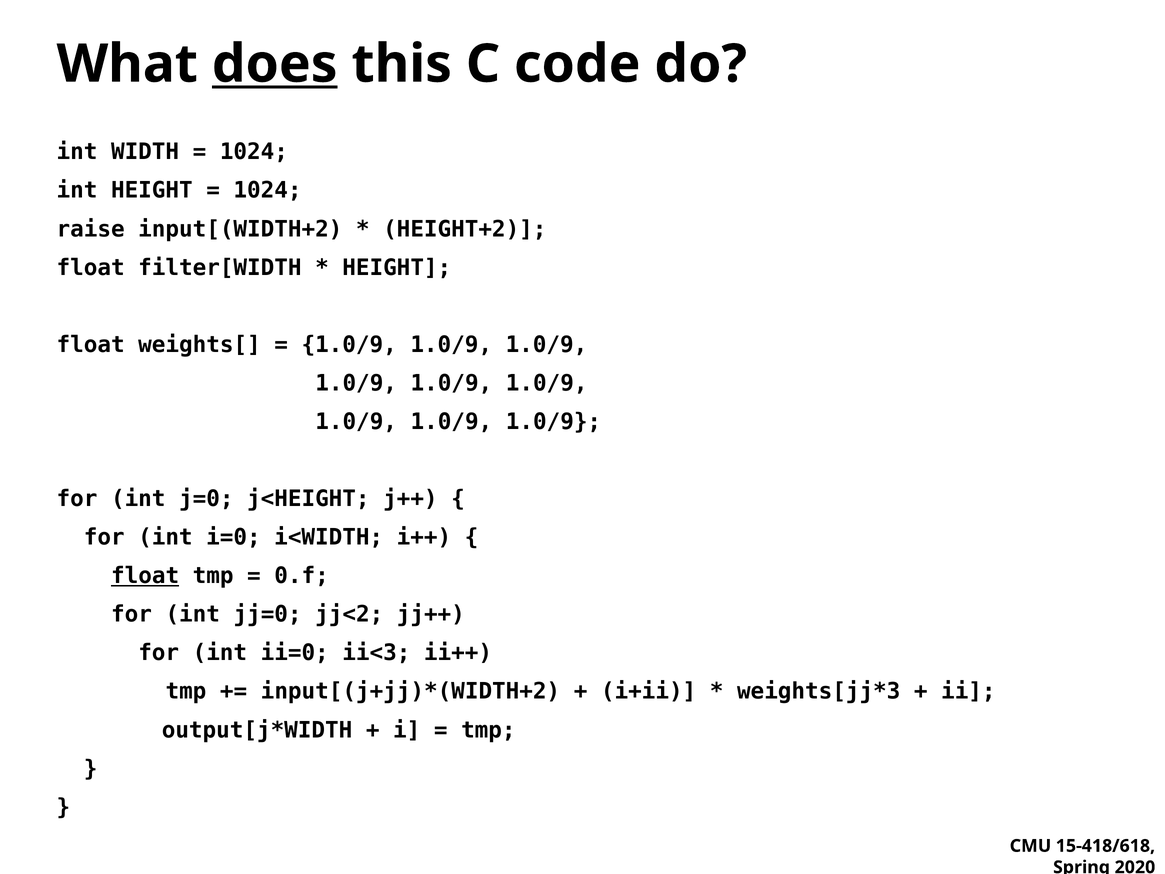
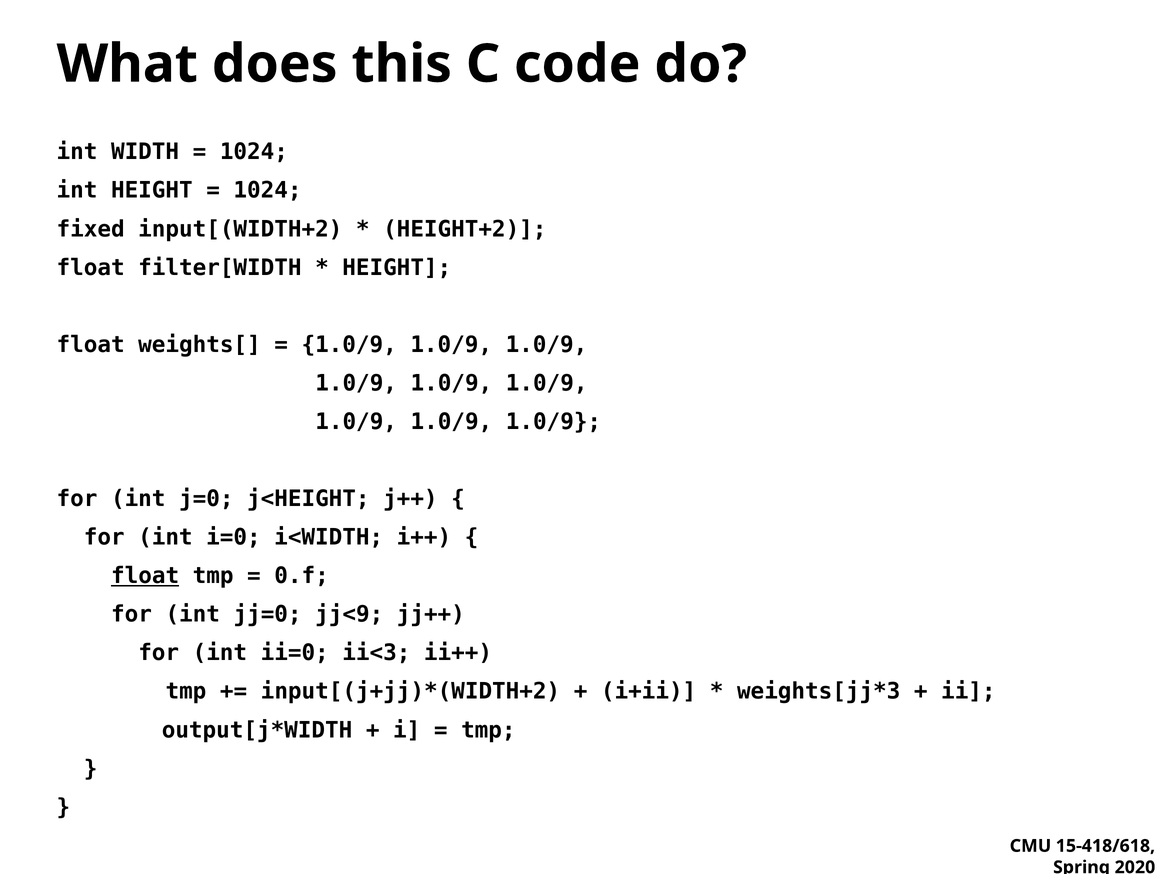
does underline: present -> none (275, 64)
raise: raise -> fixed (91, 229)
jj<2: jj<2 -> jj<9 (349, 614)
